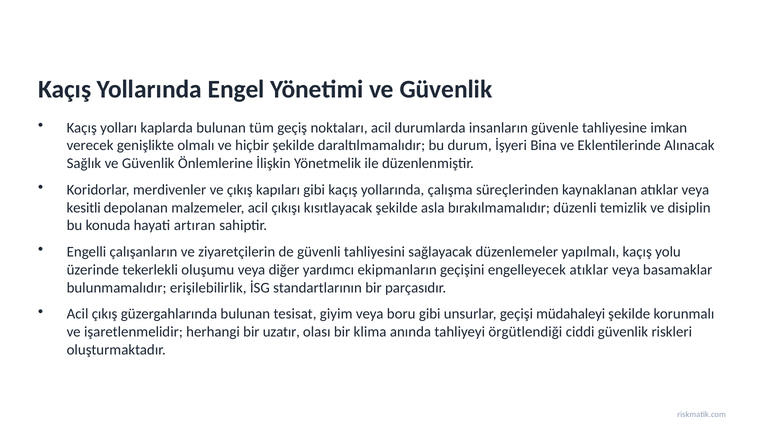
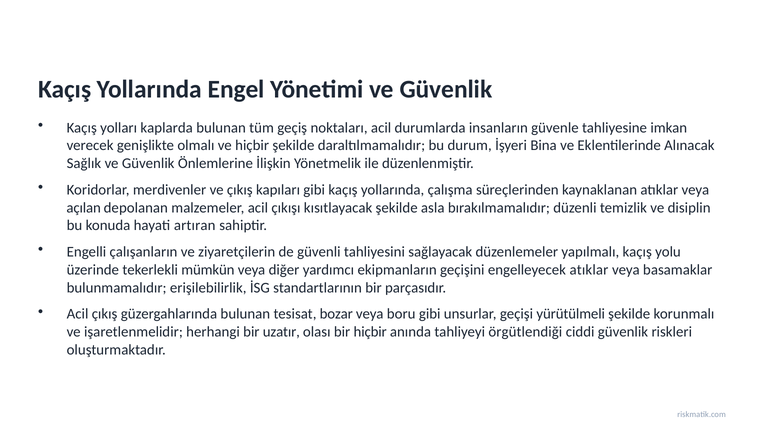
kesitli: kesitli -> açılan (84, 208)
oluşumu: oluşumu -> mümkün (208, 270)
giyim: giyim -> bozar (336, 314)
müdahaleyi: müdahaleyi -> yürütülmeli (571, 314)
bir klima: klima -> hiçbir (370, 332)
